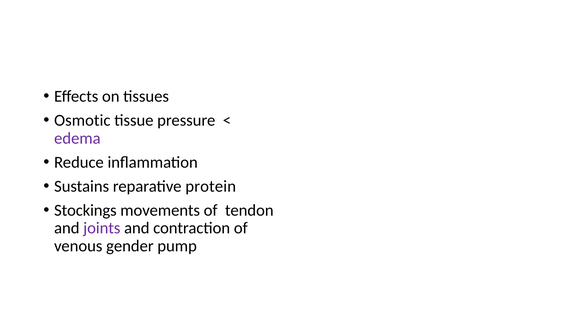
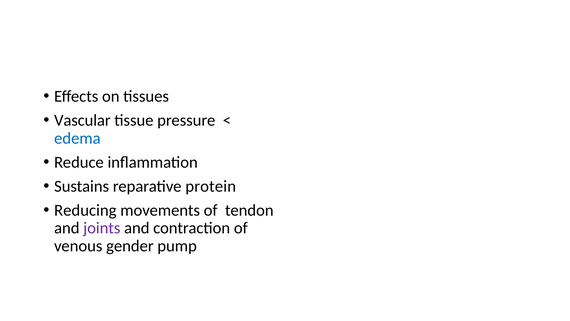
Osmotic: Osmotic -> Vascular (82, 120)
edema colour: purple -> blue (77, 138)
Stockings: Stockings -> Reducing (85, 210)
